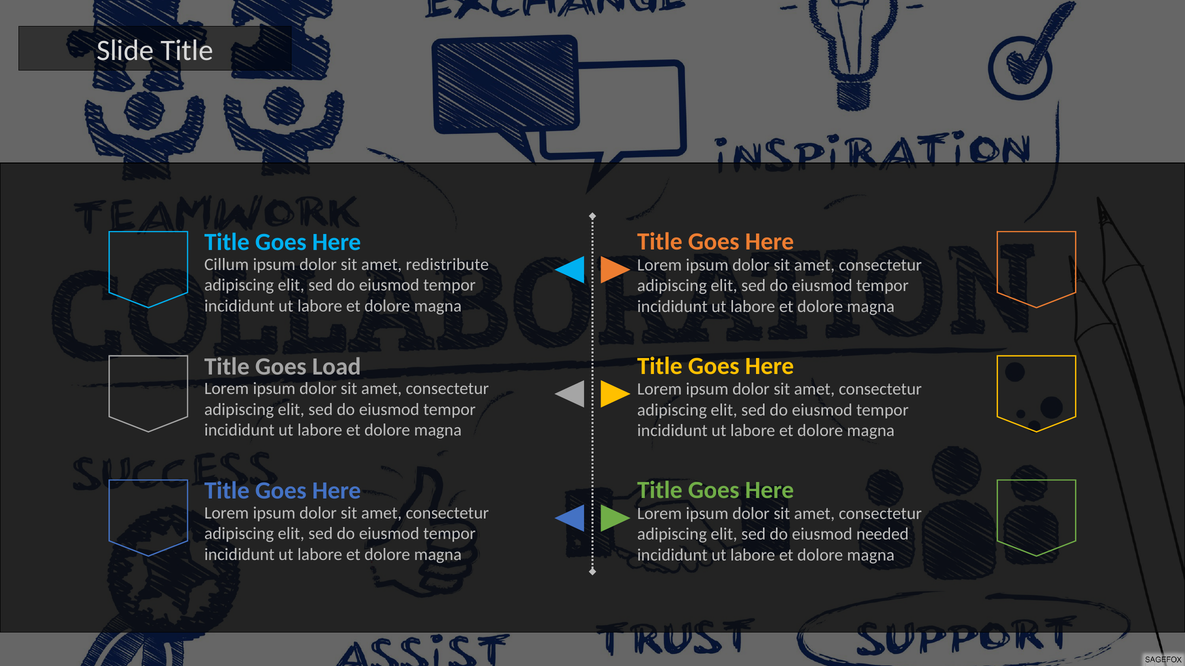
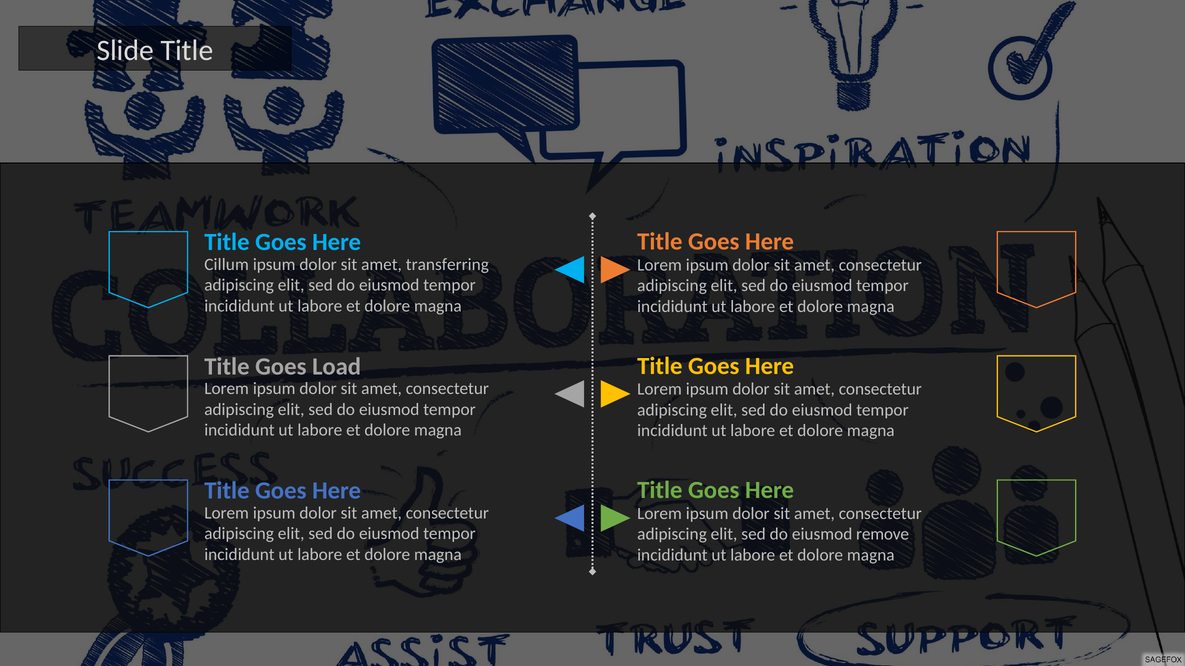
redistribute: redistribute -> transferring (447, 265)
needed: needed -> remove (883, 535)
